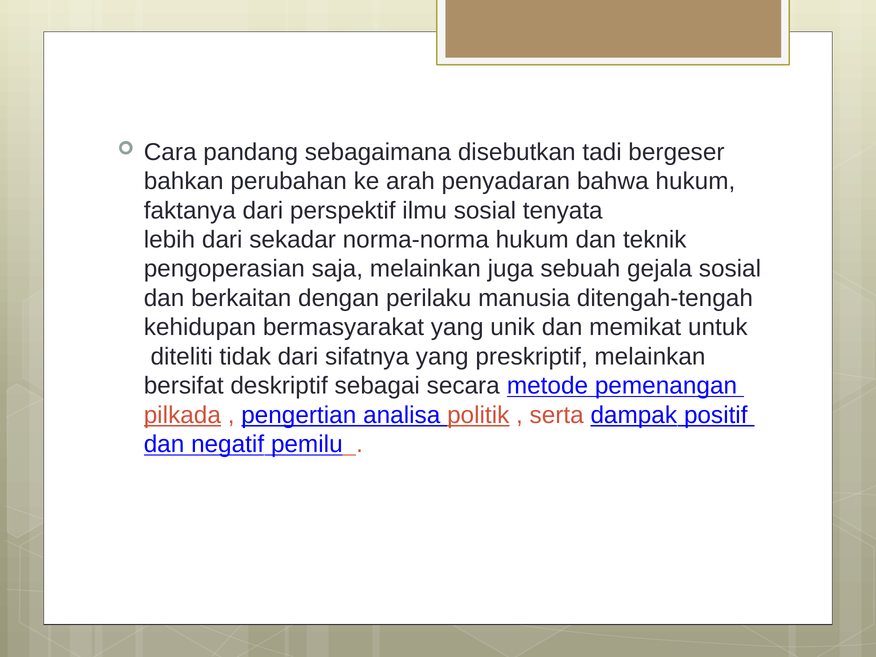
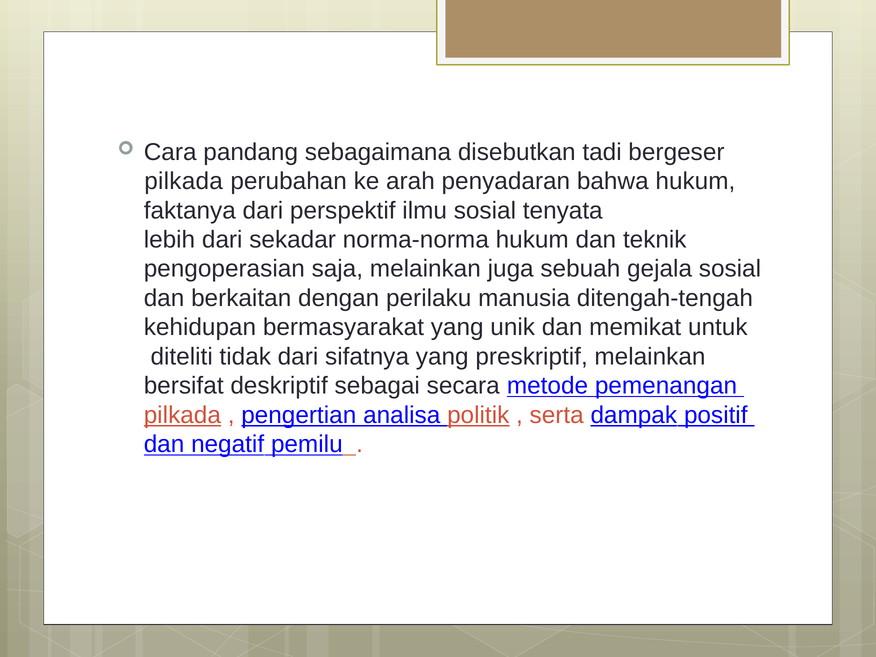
bahkan: bahkan -> pilkada (184, 181)
